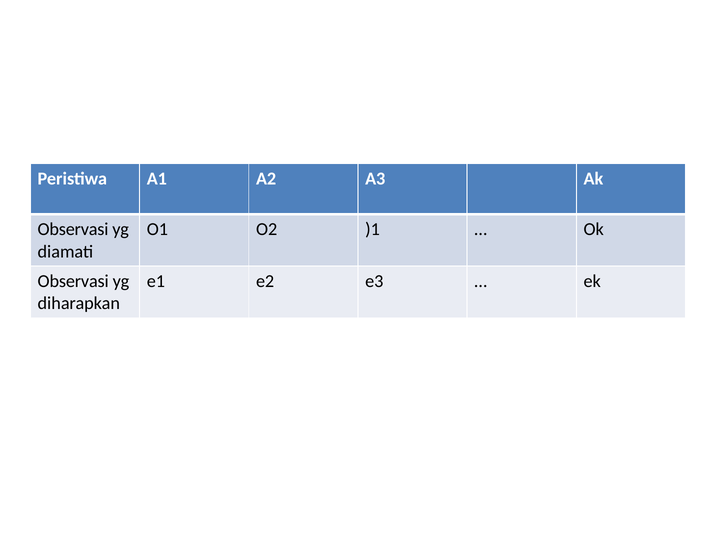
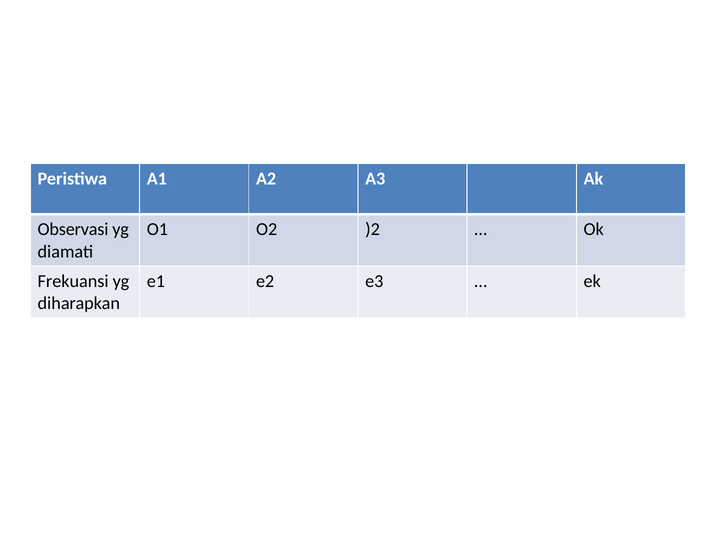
)1: )1 -> )2 (373, 229)
Observasi: Observasi -> Frekuansi (73, 281)
